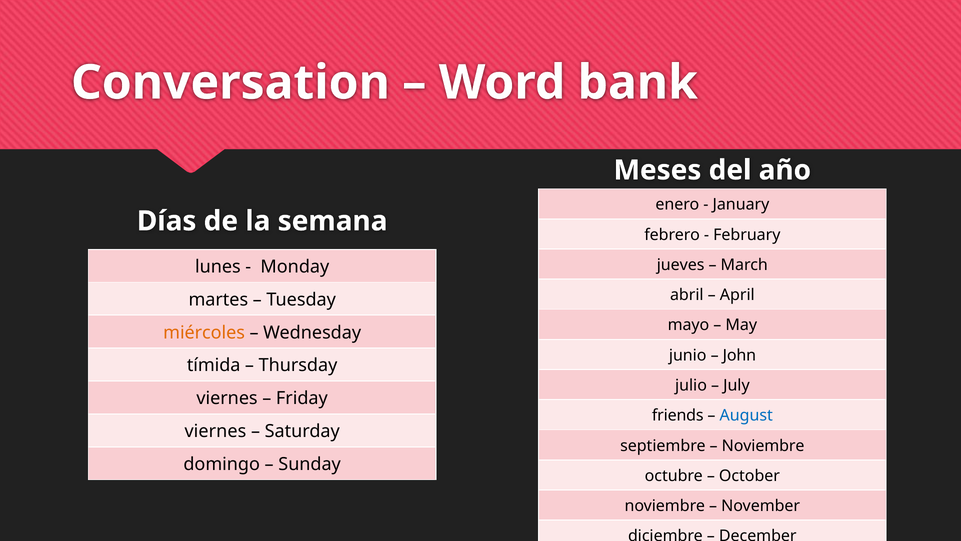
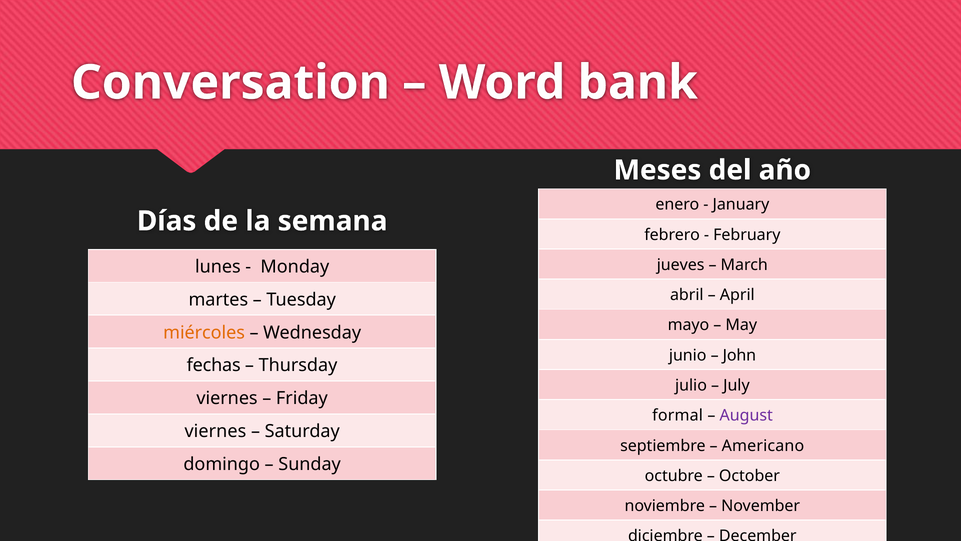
tímida: tímida -> fechas (214, 365)
friends: friends -> formal (678, 415)
August colour: blue -> purple (746, 415)
Noviembre: Noviembre -> Americano (763, 445)
